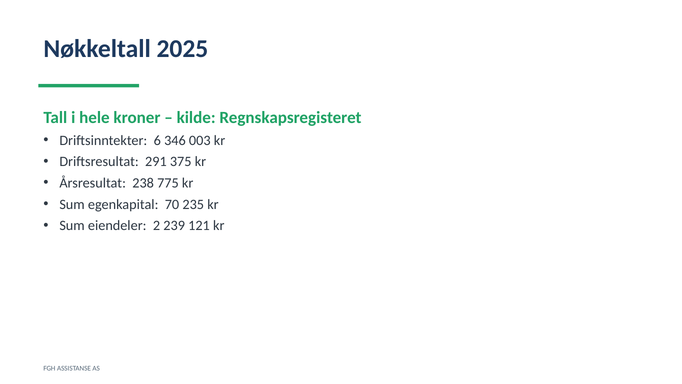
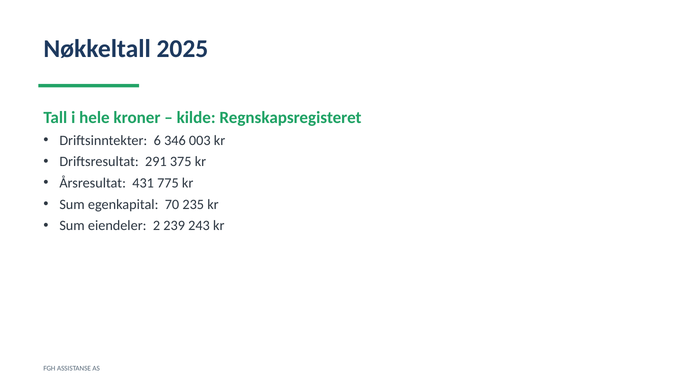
238: 238 -> 431 (143, 183)
121: 121 -> 243 (199, 226)
